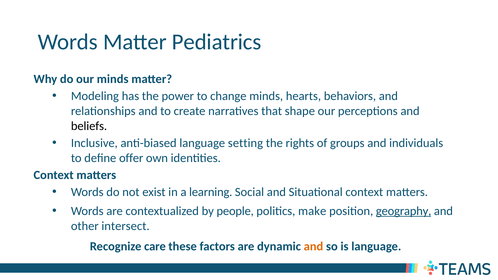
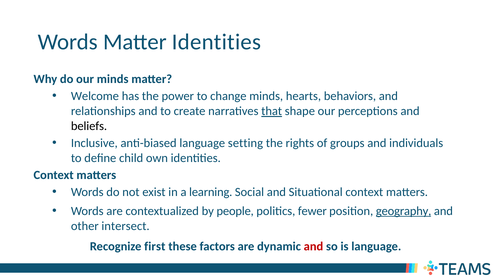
Matter Pediatrics: Pediatrics -> Identities (216, 42)
Modeling: Modeling -> Welcome (95, 96)
that underline: none -> present (272, 111)
offer: offer -> child (131, 158)
make: make -> fewer (312, 211)
care: care -> first (155, 246)
and colour: orange -> red (313, 246)
